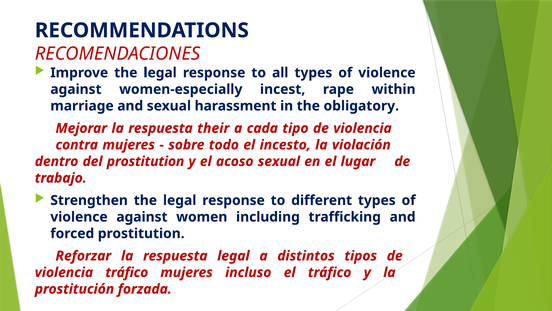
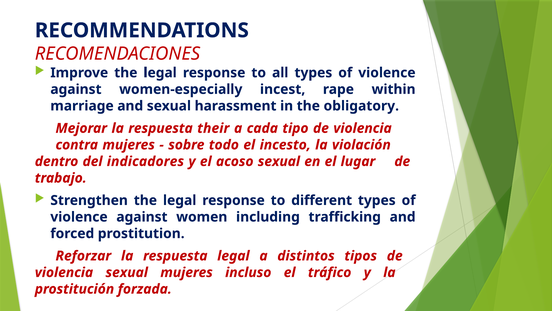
del prostitution: prostitution -> indicadores (145, 161)
violencia tráfico: tráfico -> sexual (127, 272)
